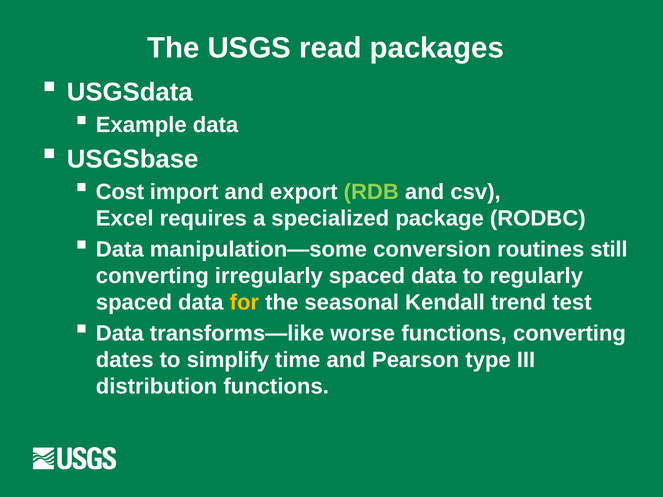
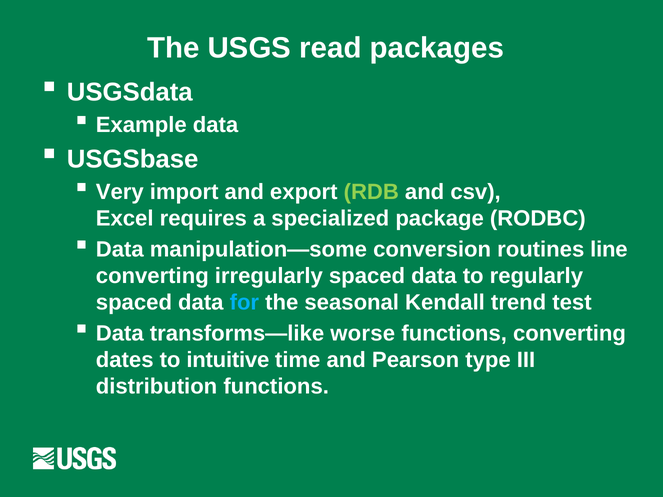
Cost: Cost -> Very (120, 192)
still: still -> line (609, 250)
for colour: yellow -> light blue (244, 303)
simplify: simplify -> intuitive (228, 360)
